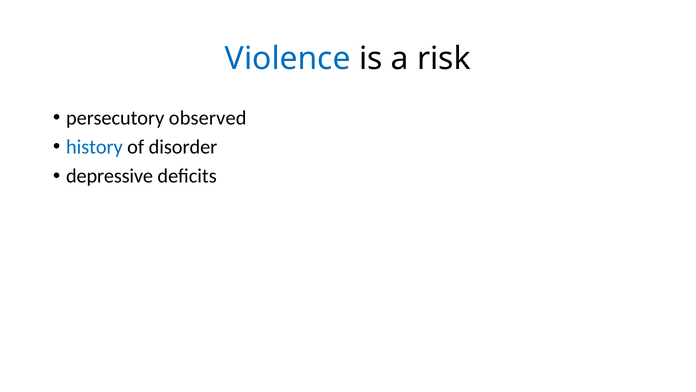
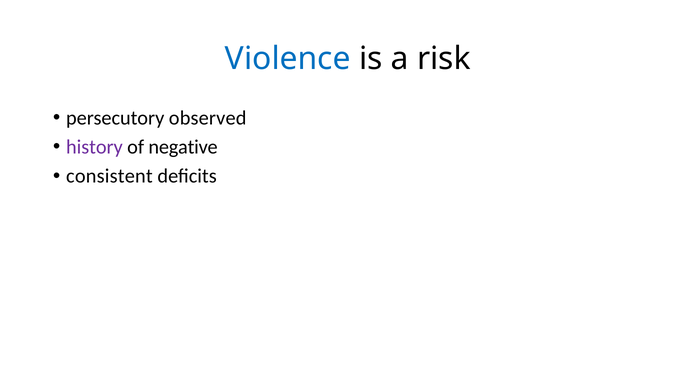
history colour: blue -> purple (94, 147)
disorder: disorder -> negative (183, 147)
depressive: depressive -> consistent (109, 176)
